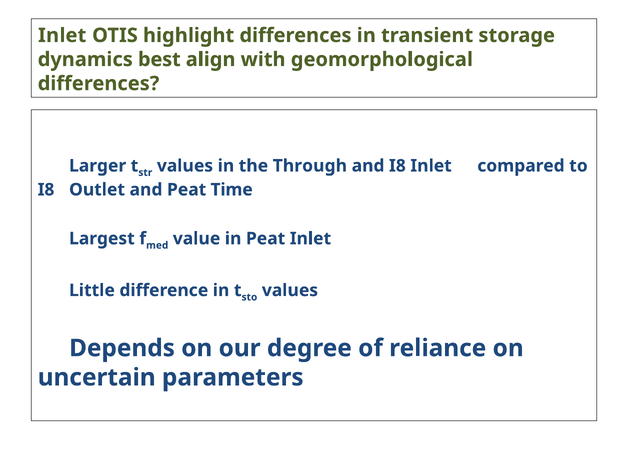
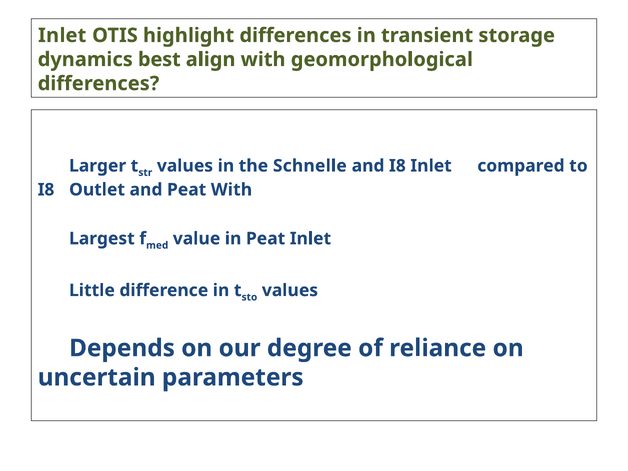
Through: Through -> Schnelle (310, 166)
Peat Time: Time -> With (231, 190)
